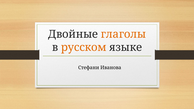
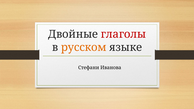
глаголы colour: orange -> red (123, 34)
